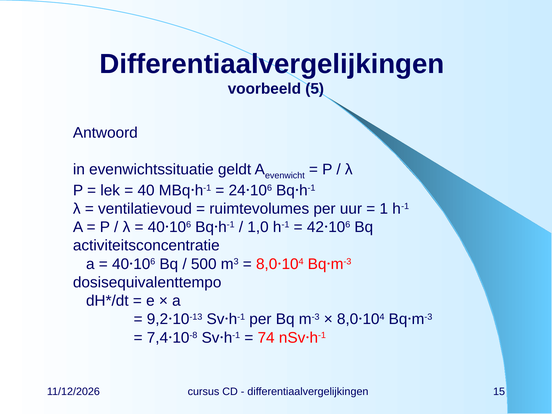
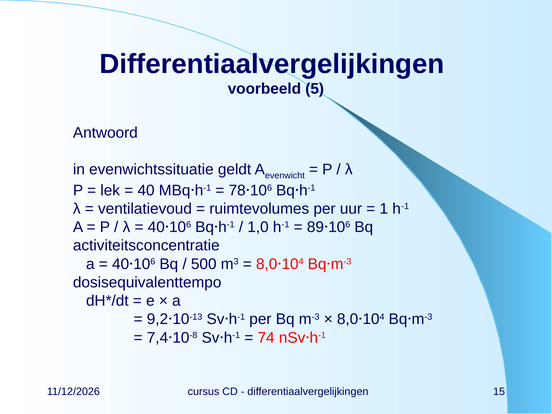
24: 24 -> 78 (237, 190)
42: 42 -> 89 (315, 227)
